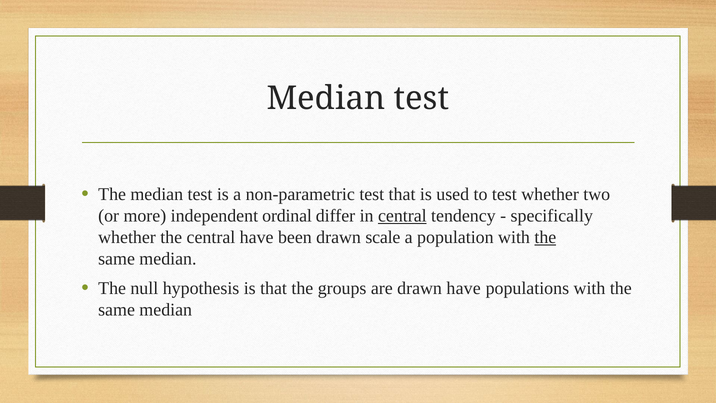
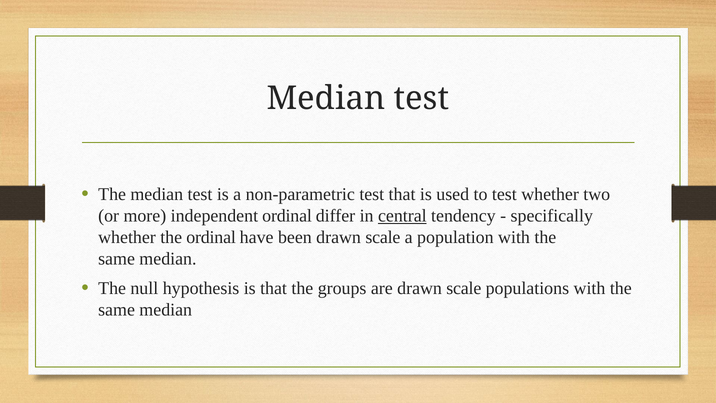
the central: central -> ordinal (211, 237)
the underline: present -> none (545, 237)
are drawn have: have -> scale (464, 288)
